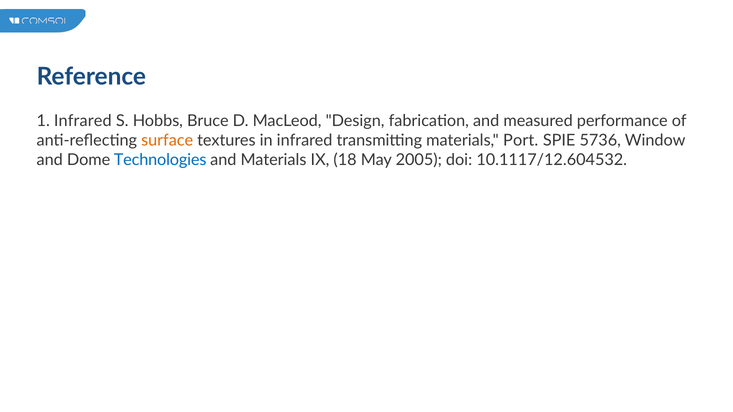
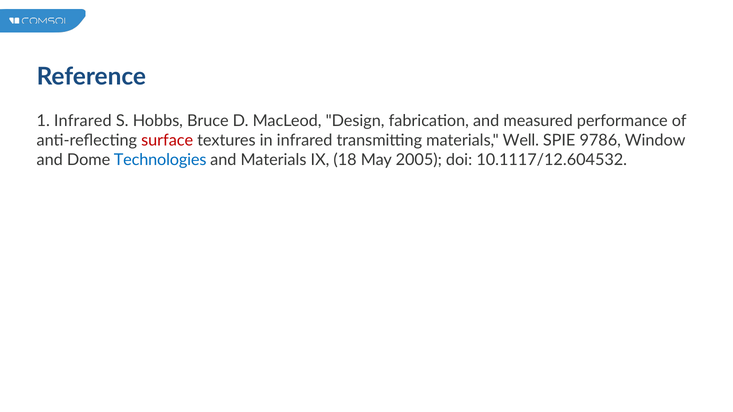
surface colour: orange -> red (167, 141)
Port: Port -> Well (521, 141)
5736: 5736 -> 9786 (600, 141)
